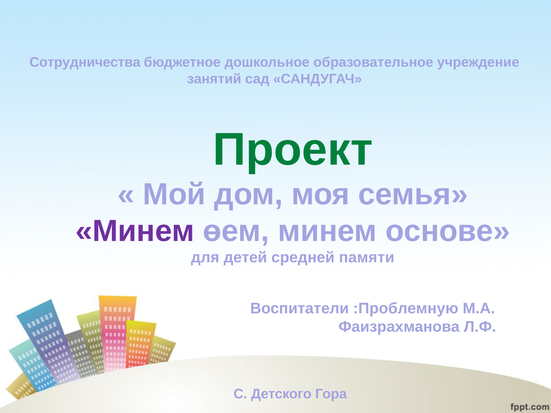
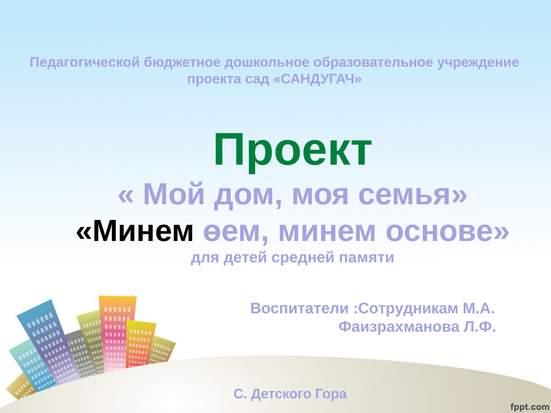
Сотрудничества: Сотрудничества -> Педагогической (85, 62)
занятий: занятий -> проекта (214, 79)
Минем colour: purple -> black (135, 231)
:Проблемную: :Проблемную -> :Сотрудникам (406, 308)
